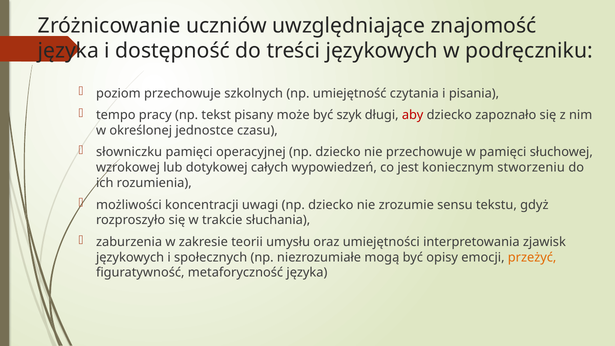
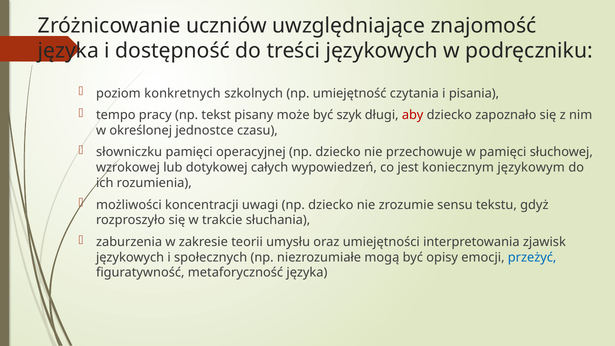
poziom przechowuje: przechowuje -> konkretnych (182, 93)
stworzeniu: stworzeniu -> językowym (531, 168)
przeżyć colour: orange -> blue (532, 257)
